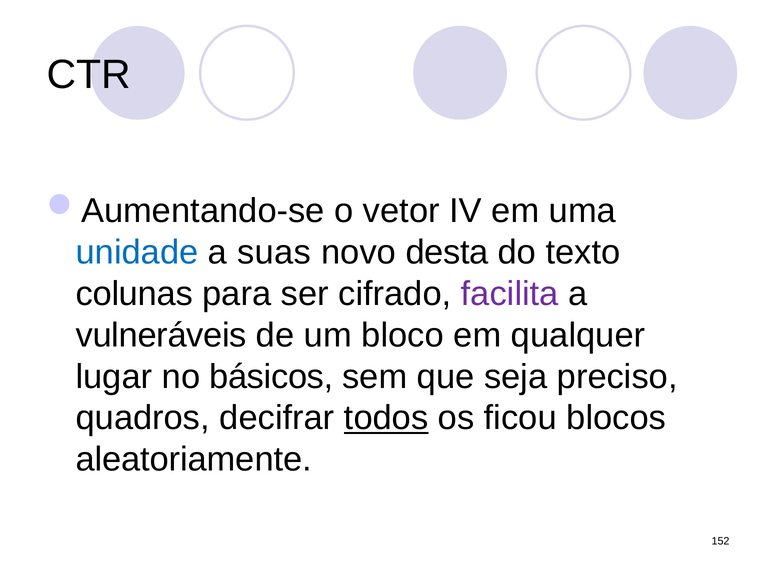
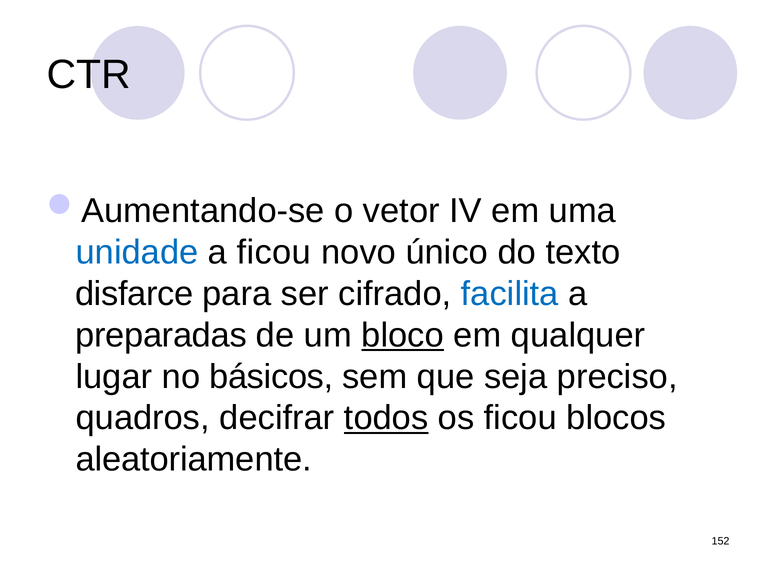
a suas: suas -> ficou (274, 252)
desta: desta -> único (447, 252)
colunas: colunas -> disfarce (134, 294)
facilita colour: purple -> blue (510, 294)
vulneráveis: vulneráveis -> preparadas (161, 335)
bloco underline: none -> present (403, 335)
